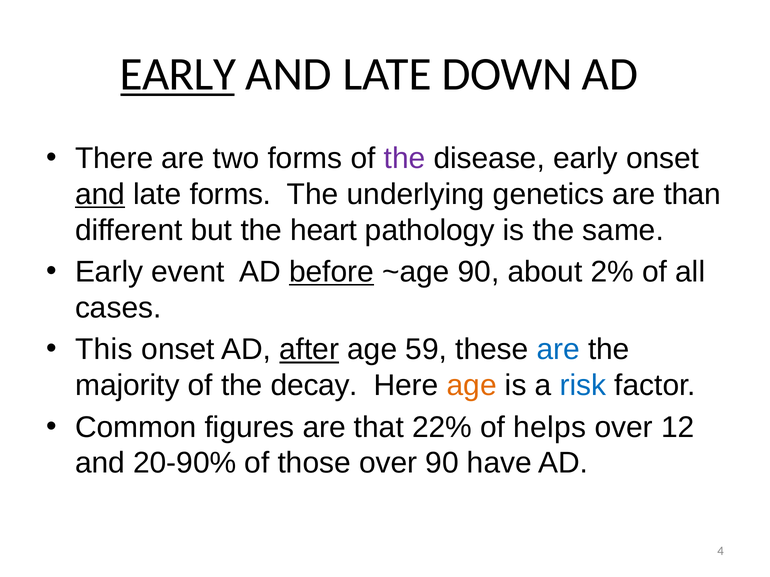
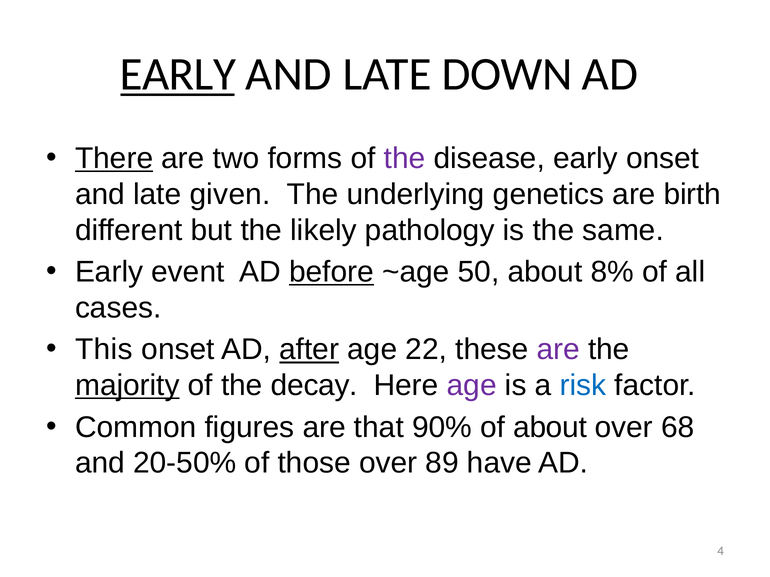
There underline: none -> present (114, 159)
and underline: present -> none (100, 194)
late forms: forms -> given (230, 194)
than: than -> birth (692, 194)
heart: heart -> likely (324, 230)
~age 90: 90 -> 50 (479, 272)
2%: 2% -> 8% (612, 272)
59: 59 -> 22 (426, 350)
are colour: blue -> purple (558, 350)
majority underline: none -> present (127, 386)
age colour: orange -> purple (472, 386)
22%: 22% -> 90% (442, 428)
of helps: helps -> about (550, 428)
12: 12 -> 68 (678, 428)
20-90%: 20-90% -> 20-50% (185, 464)
over 90: 90 -> 89 (442, 464)
